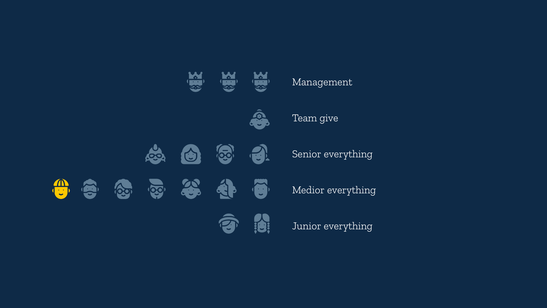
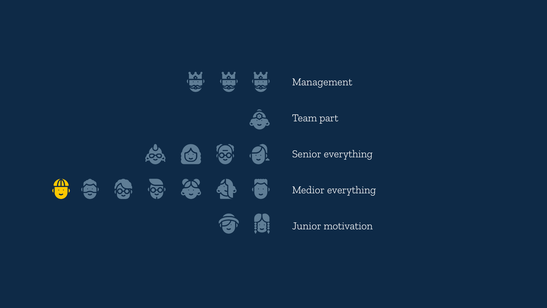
give: give -> part (329, 118)
Junior everything: everything -> motivation (348, 226)
